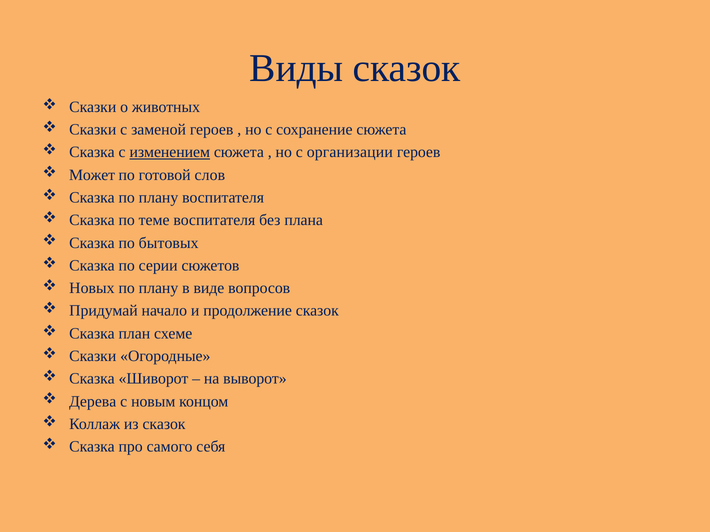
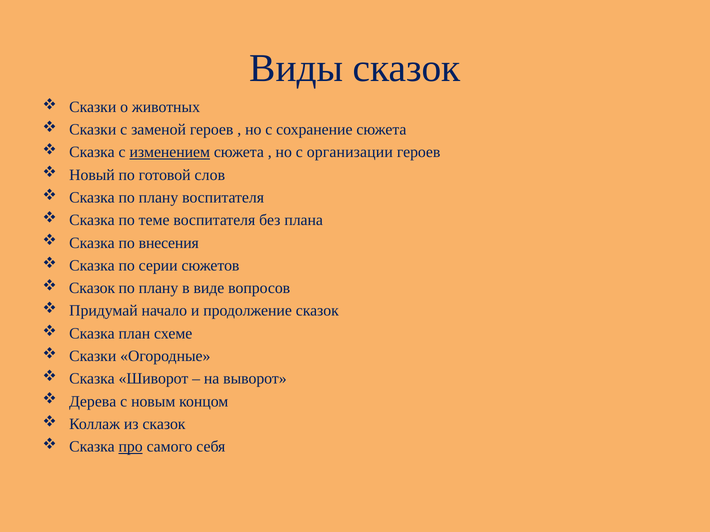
Может: Может -> Новый (92, 175)
бытовых: бытовых -> внесения (169, 243)
Новых: Новых -> Сказок (92, 288)
про underline: none -> present (131, 447)
